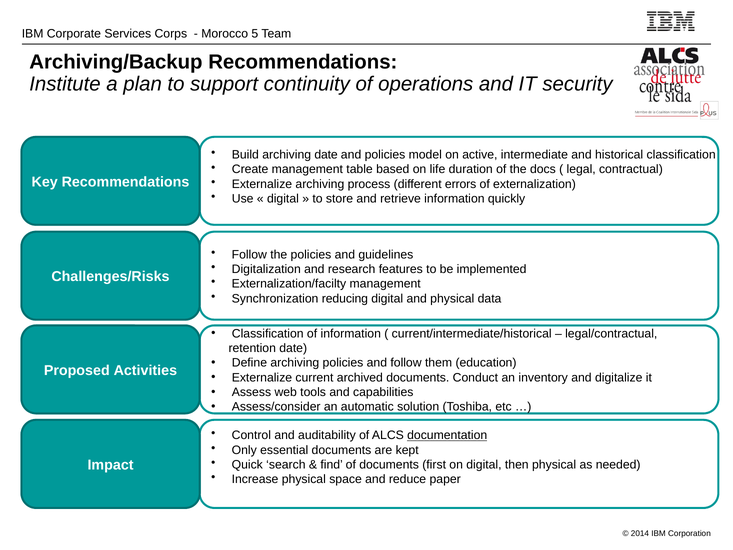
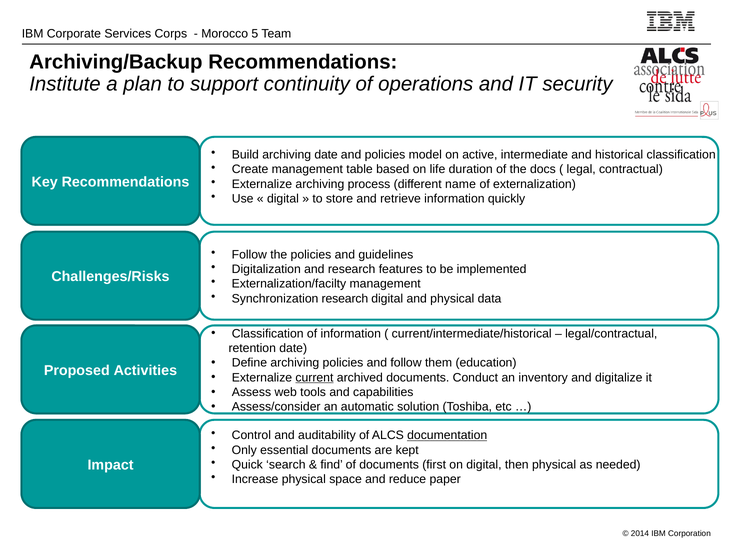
errors: errors -> name (460, 184)
Synchronization reducing: reducing -> research (345, 298)
current underline: none -> present (314, 377)
